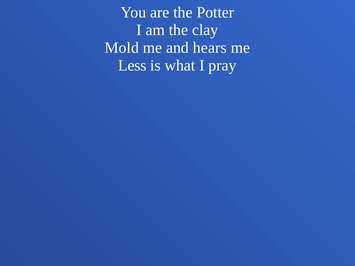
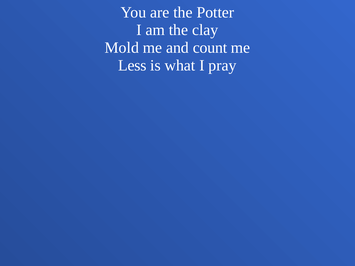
hears: hears -> count (210, 48)
